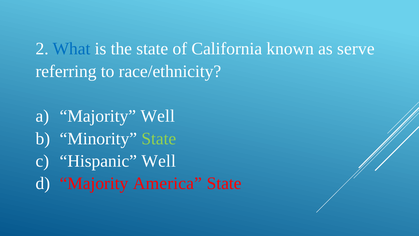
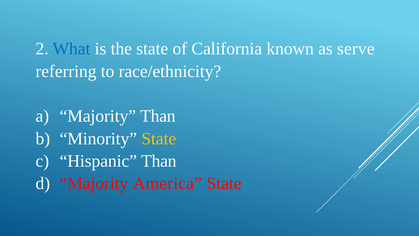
Majority Well: Well -> Than (158, 116)
State colour: light green -> yellow (159, 138)
Hispanic Well: Well -> Than (159, 161)
